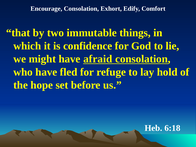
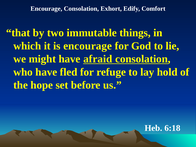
is confidence: confidence -> encourage (88, 46)
